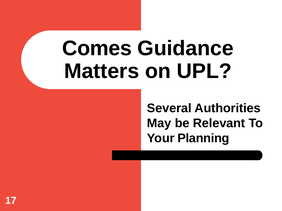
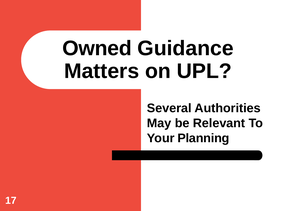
Comes: Comes -> Owned (97, 48)
